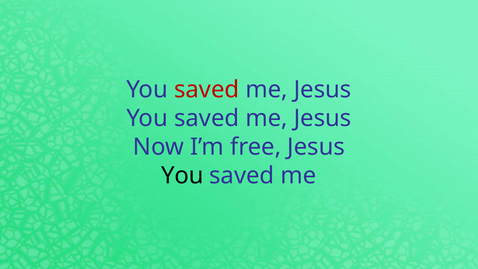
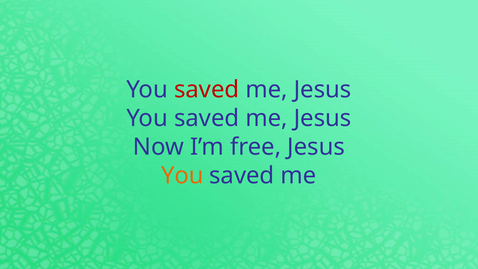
You colour: black -> orange (182, 175)
